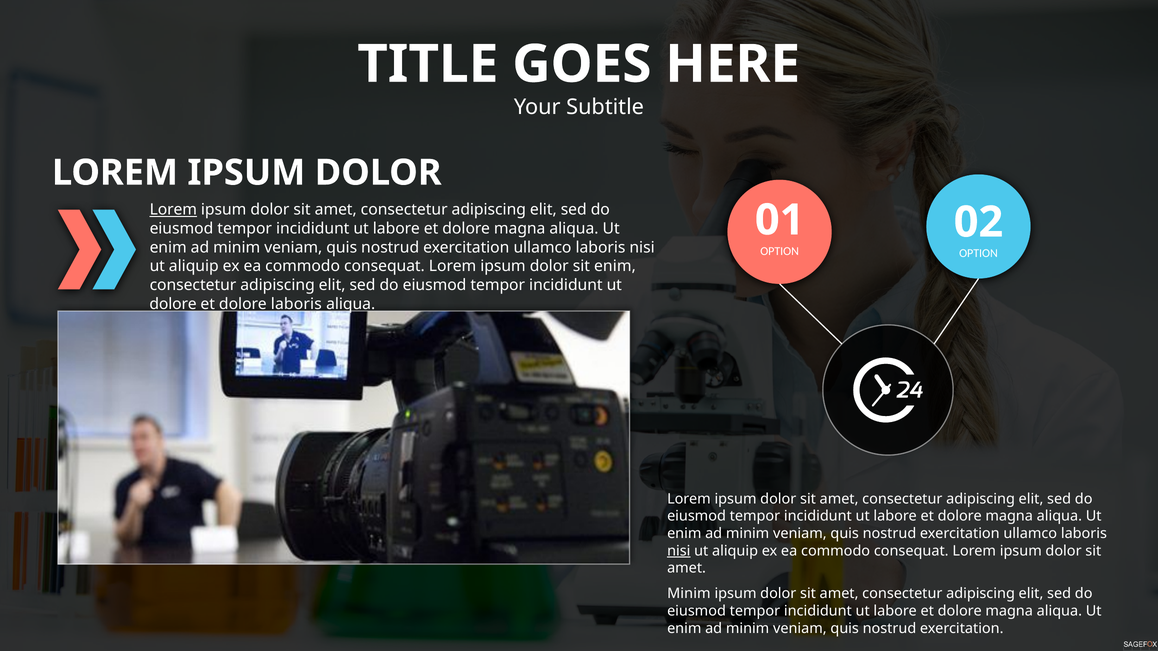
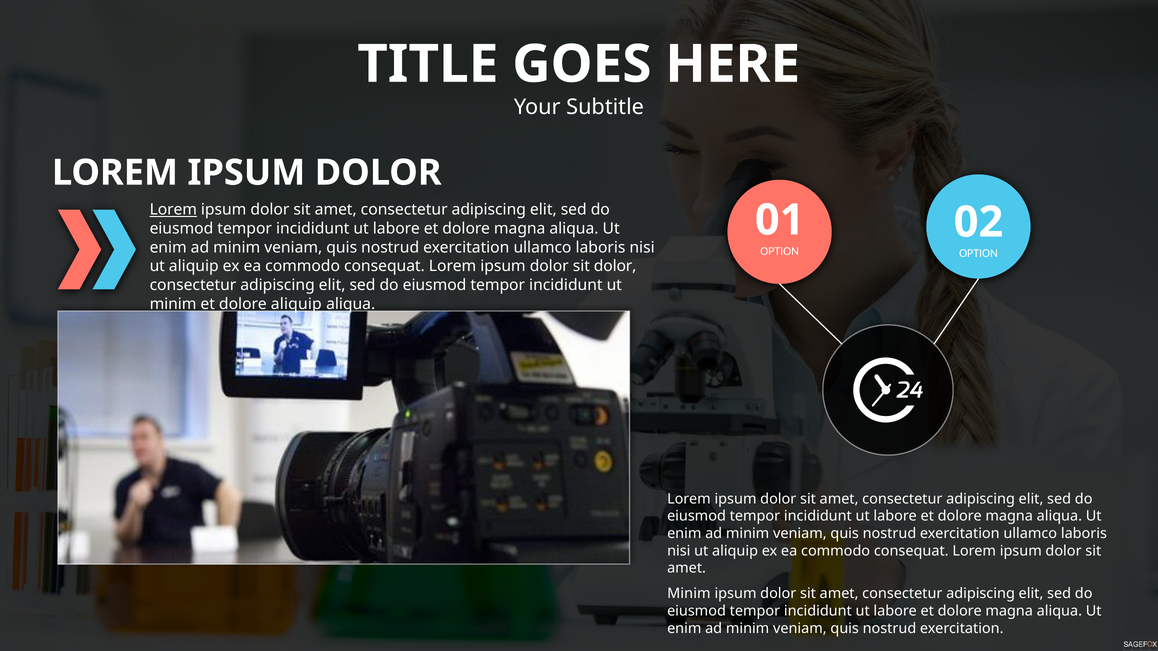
sit enim: enim -> dolor (615, 266)
dolore: dolore -> minim (173, 304)
dolore laboris: laboris -> aliquip (296, 304)
nisi underline: present -> none (679, 551)
